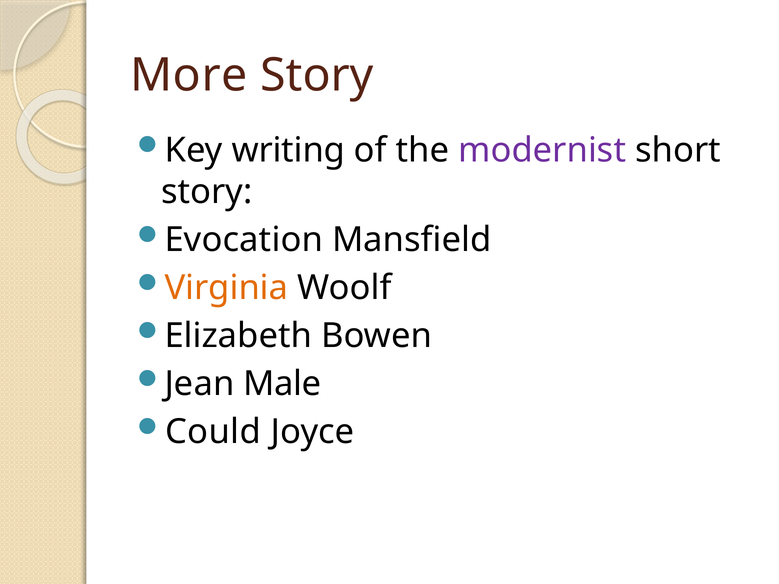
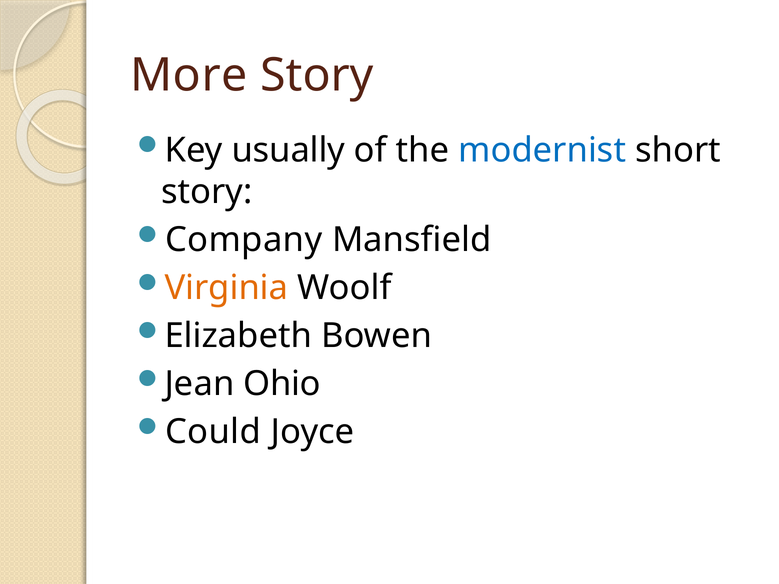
writing: writing -> usually (288, 150)
modernist colour: purple -> blue (542, 150)
Evocation: Evocation -> Company (244, 240)
Male: Male -> Ohio (282, 384)
